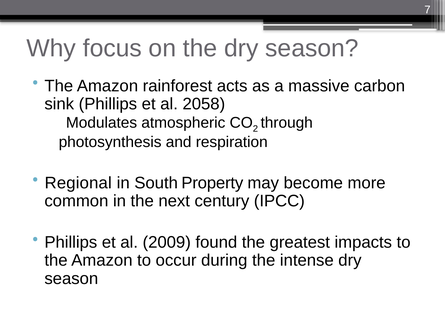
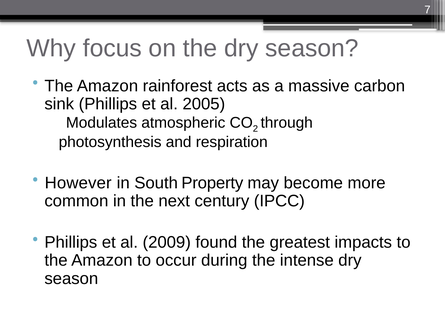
2058: 2058 -> 2005 (204, 104)
Regional: Regional -> However (78, 183)
